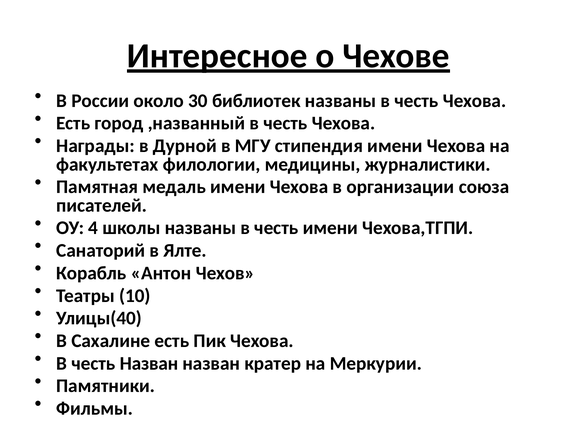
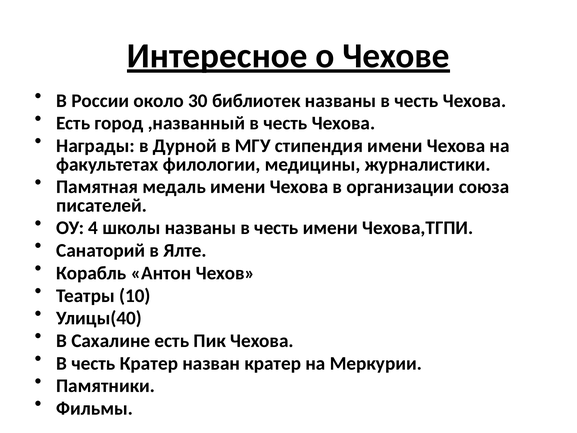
честь Назван: Назван -> Кратер (149, 363)
